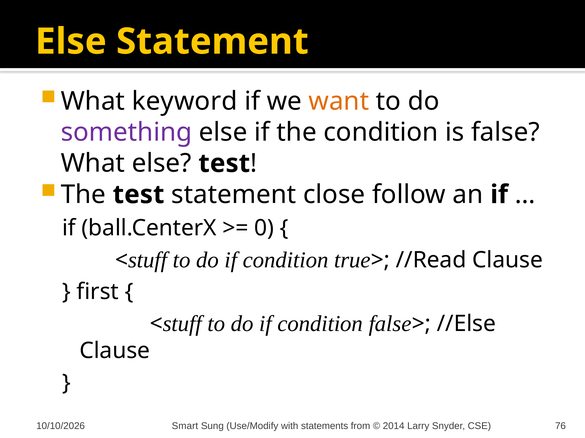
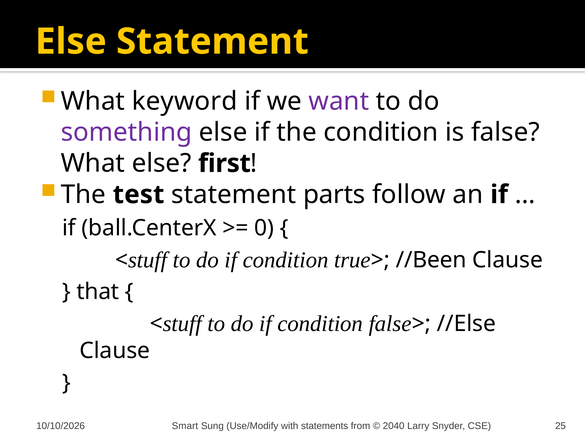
want colour: orange -> purple (339, 101)
else test: test -> first (224, 164)
close: close -> parts (334, 195)
//Read: //Read -> //Been (431, 260)
first: first -> that (98, 292)
2014: 2014 -> 2040 (394, 427)
76: 76 -> 25 (561, 427)
